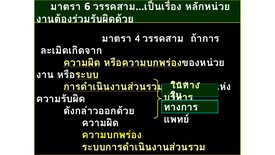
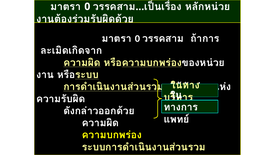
6: 6 -> 0 (87, 7)
4: 4 -> 0 (137, 39)
